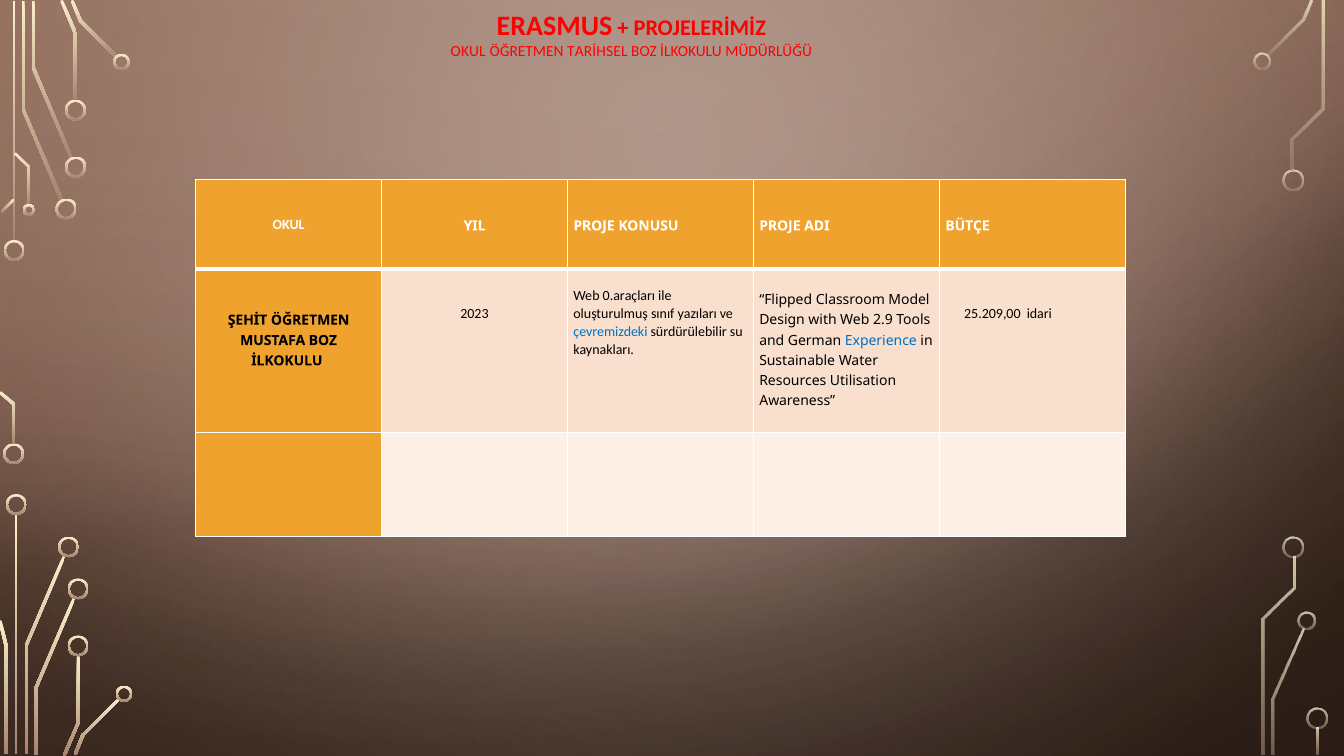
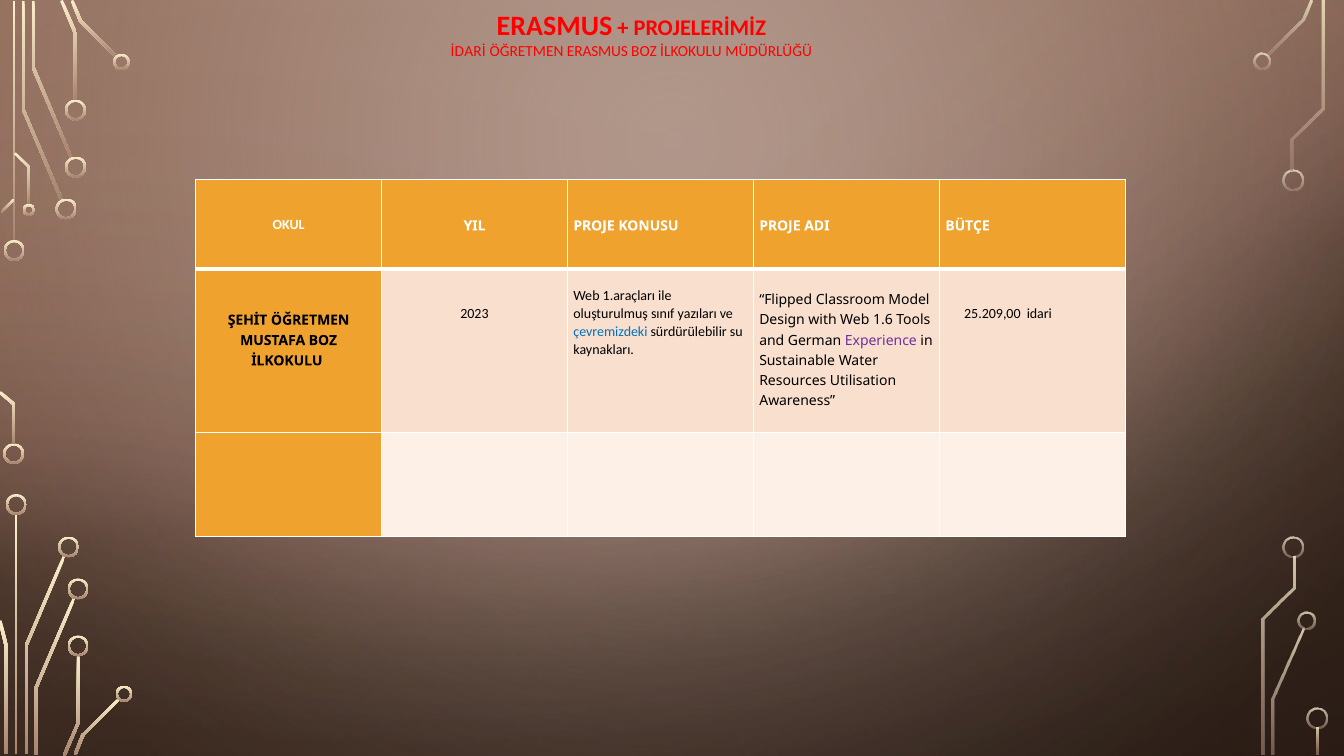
OKUL: OKUL -> İDARİ (468, 51)
ÖĞRETMEN TARİHSEL: TARİHSEL -> ERASMUS (597, 51)
0.araçları: 0.araçları -> 1.araçları (629, 296)
2.9: 2.9 -> 1.6 (883, 320)
Experience colour: blue -> purple (881, 340)
